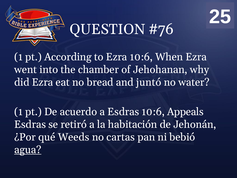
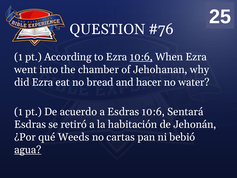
10:6 underline: none -> present (141, 57)
juntó: juntó -> hacer (149, 82)
Appeals: Appeals -> Sentará (185, 112)
